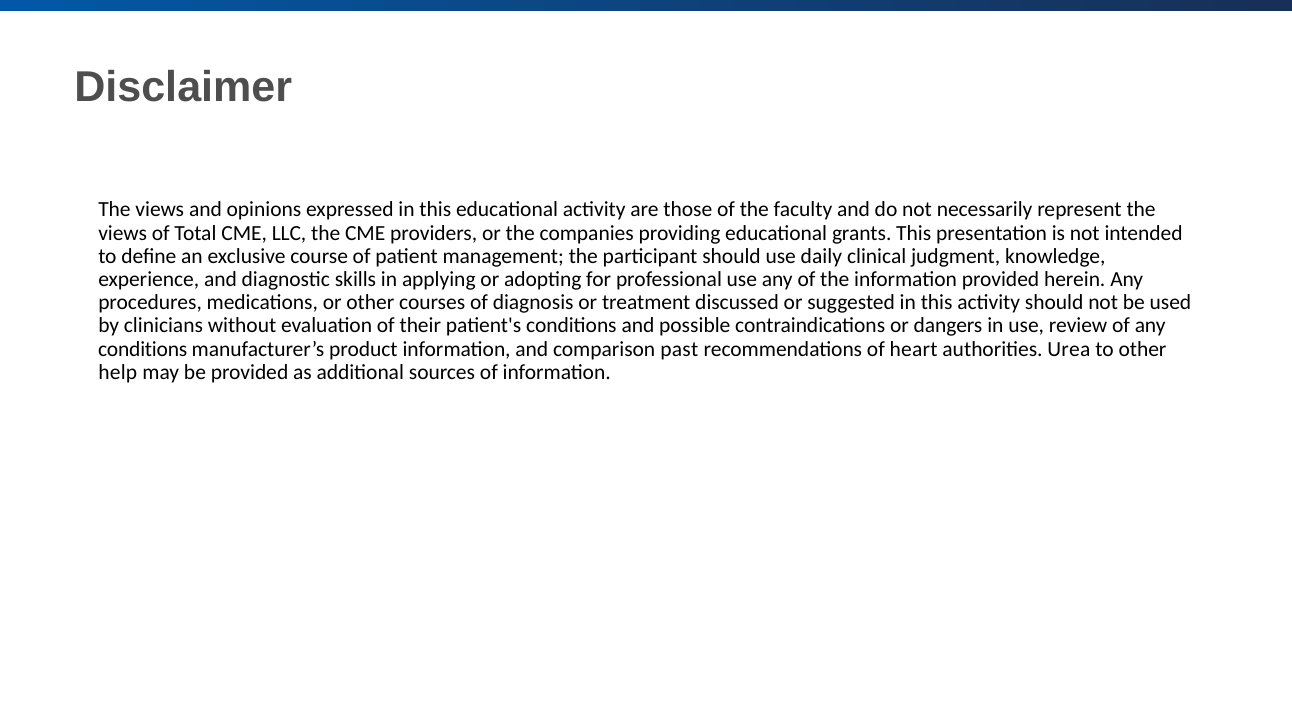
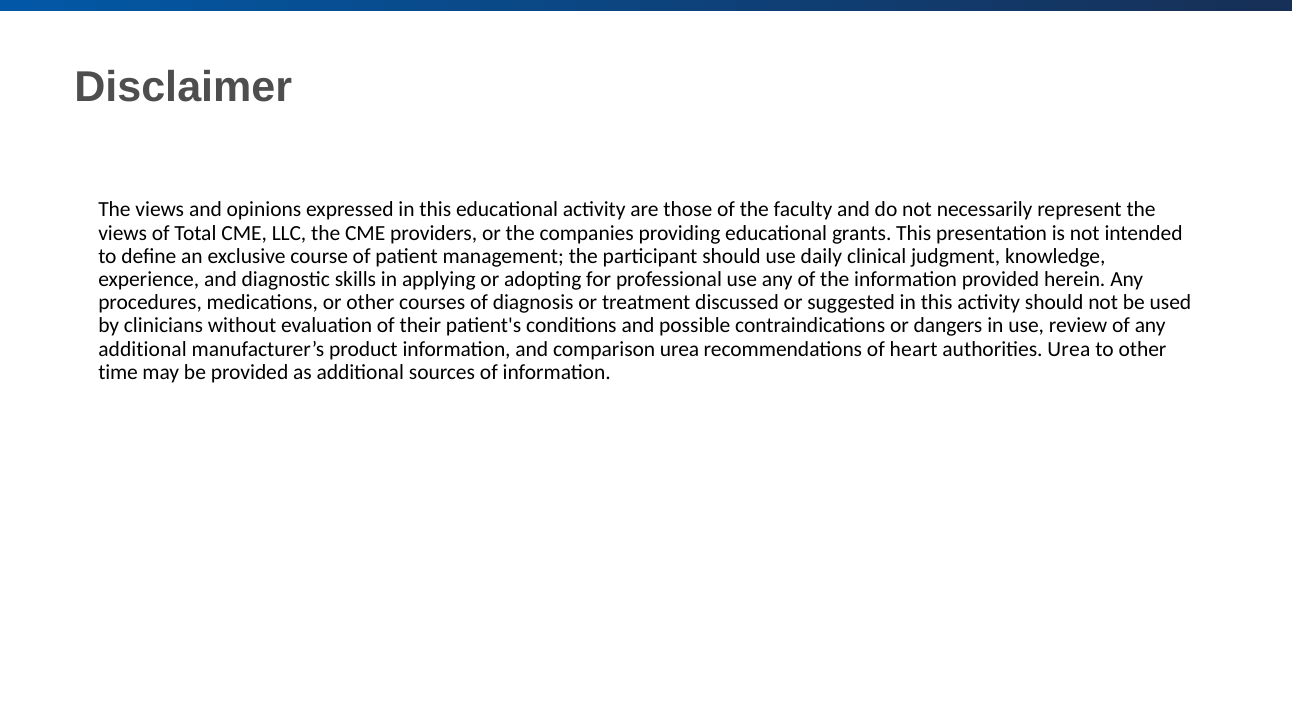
conditions: conditions -> additional (143, 349)
comparison past: past -> urea (680, 349)
help: help -> time (118, 372)
